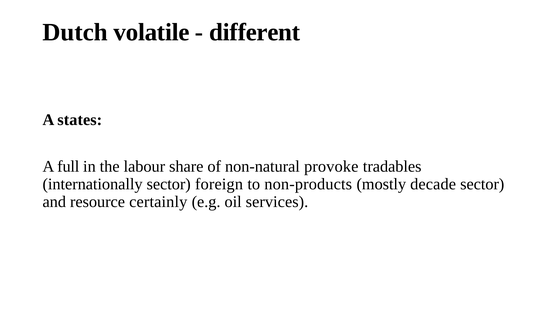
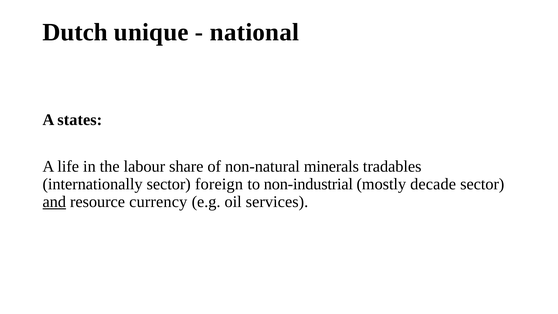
volatile: volatile -> unique (151, 32)
different: different -> national (255, 32)
full: full -> life (68, 166)
provoke: provoke -> minerals (331, 166)
non-products: non-products -> non-industrial (308, 184)
and underline: none -> present (54, 202)
certainly: certainly -> currency (158, 202)
